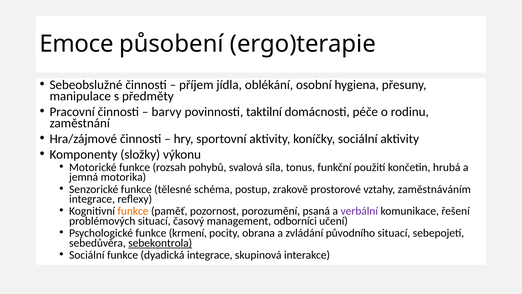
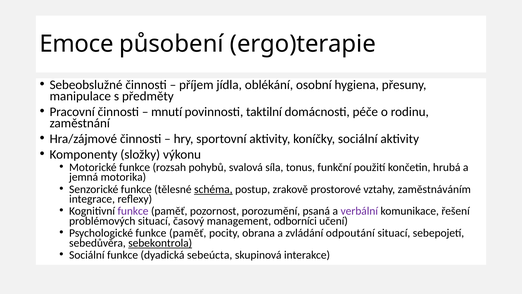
barvy: barvy -> mnutí (167, 112)
schéma underline: none -> present (213, 189)
funkce colour: orange -> purple (133, 211)
Psychologické funkce krmení: krmení -> paměť (188, 233)
původního: původního -> odpoutání (350, 233)
dyadická integrace: integrace -> sebeúcta (210, 255)
